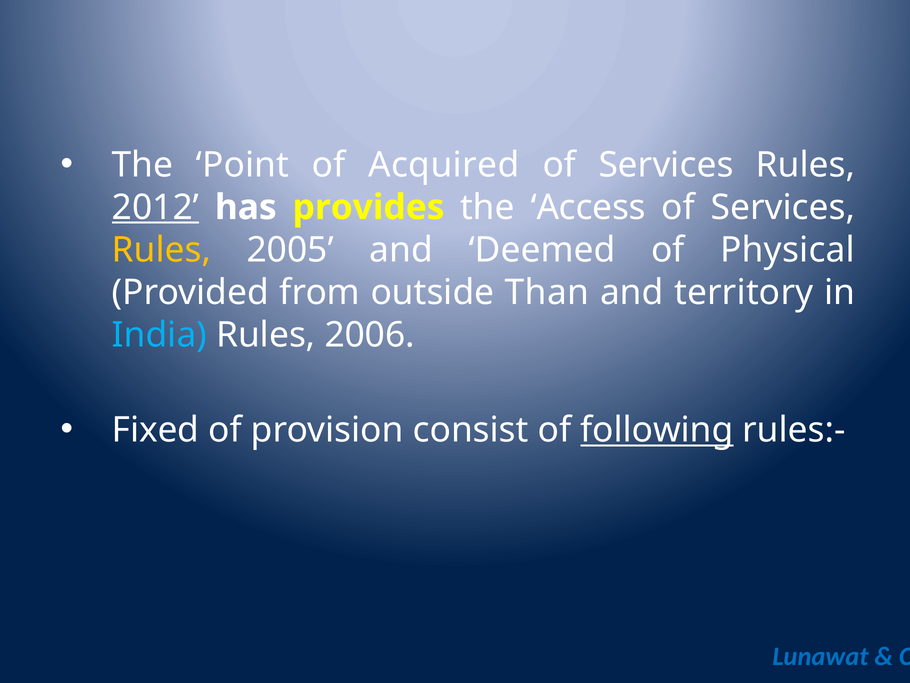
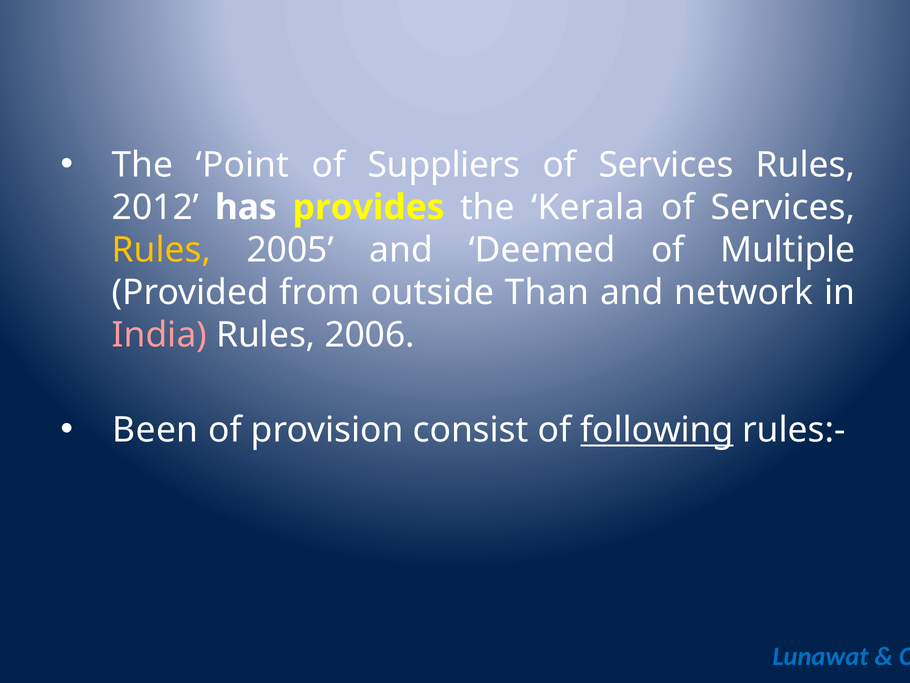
Acquired: Acquired -> Suppliers (444, 165)
2012 underline: present -> none (155, 207)
Access: Access -> Kerala (588, 207)
Physical: Physical -> Multiple (788, 250)
territory: territory -> network (744, 292)
India colour: light blue -> pink (159, 335)
Fixed: Fixed -> Been (155, 430)
